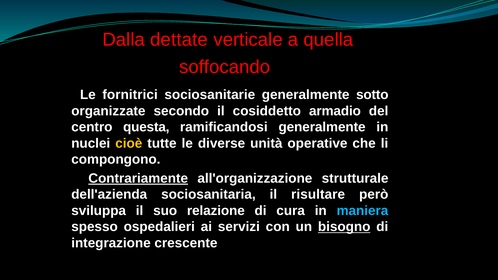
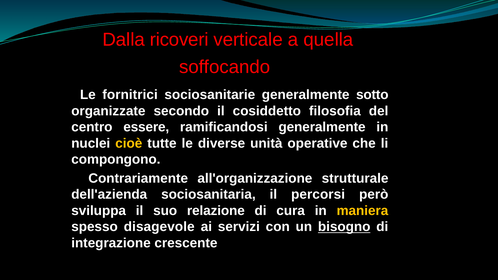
dettate: dettate -> ricoveri (179, 40)
armadio: armadio -> filosofia (335, 111)
questa: questa -> essere (146, 127)
Contrariamente underline: present -> none (138, 178)
risultare: risultare -> percorsi (318, 195)
maniera colour: light blue -> yellow (362, 211)
ospedalieri: ospedalieri -> disagevole (159, 227)
